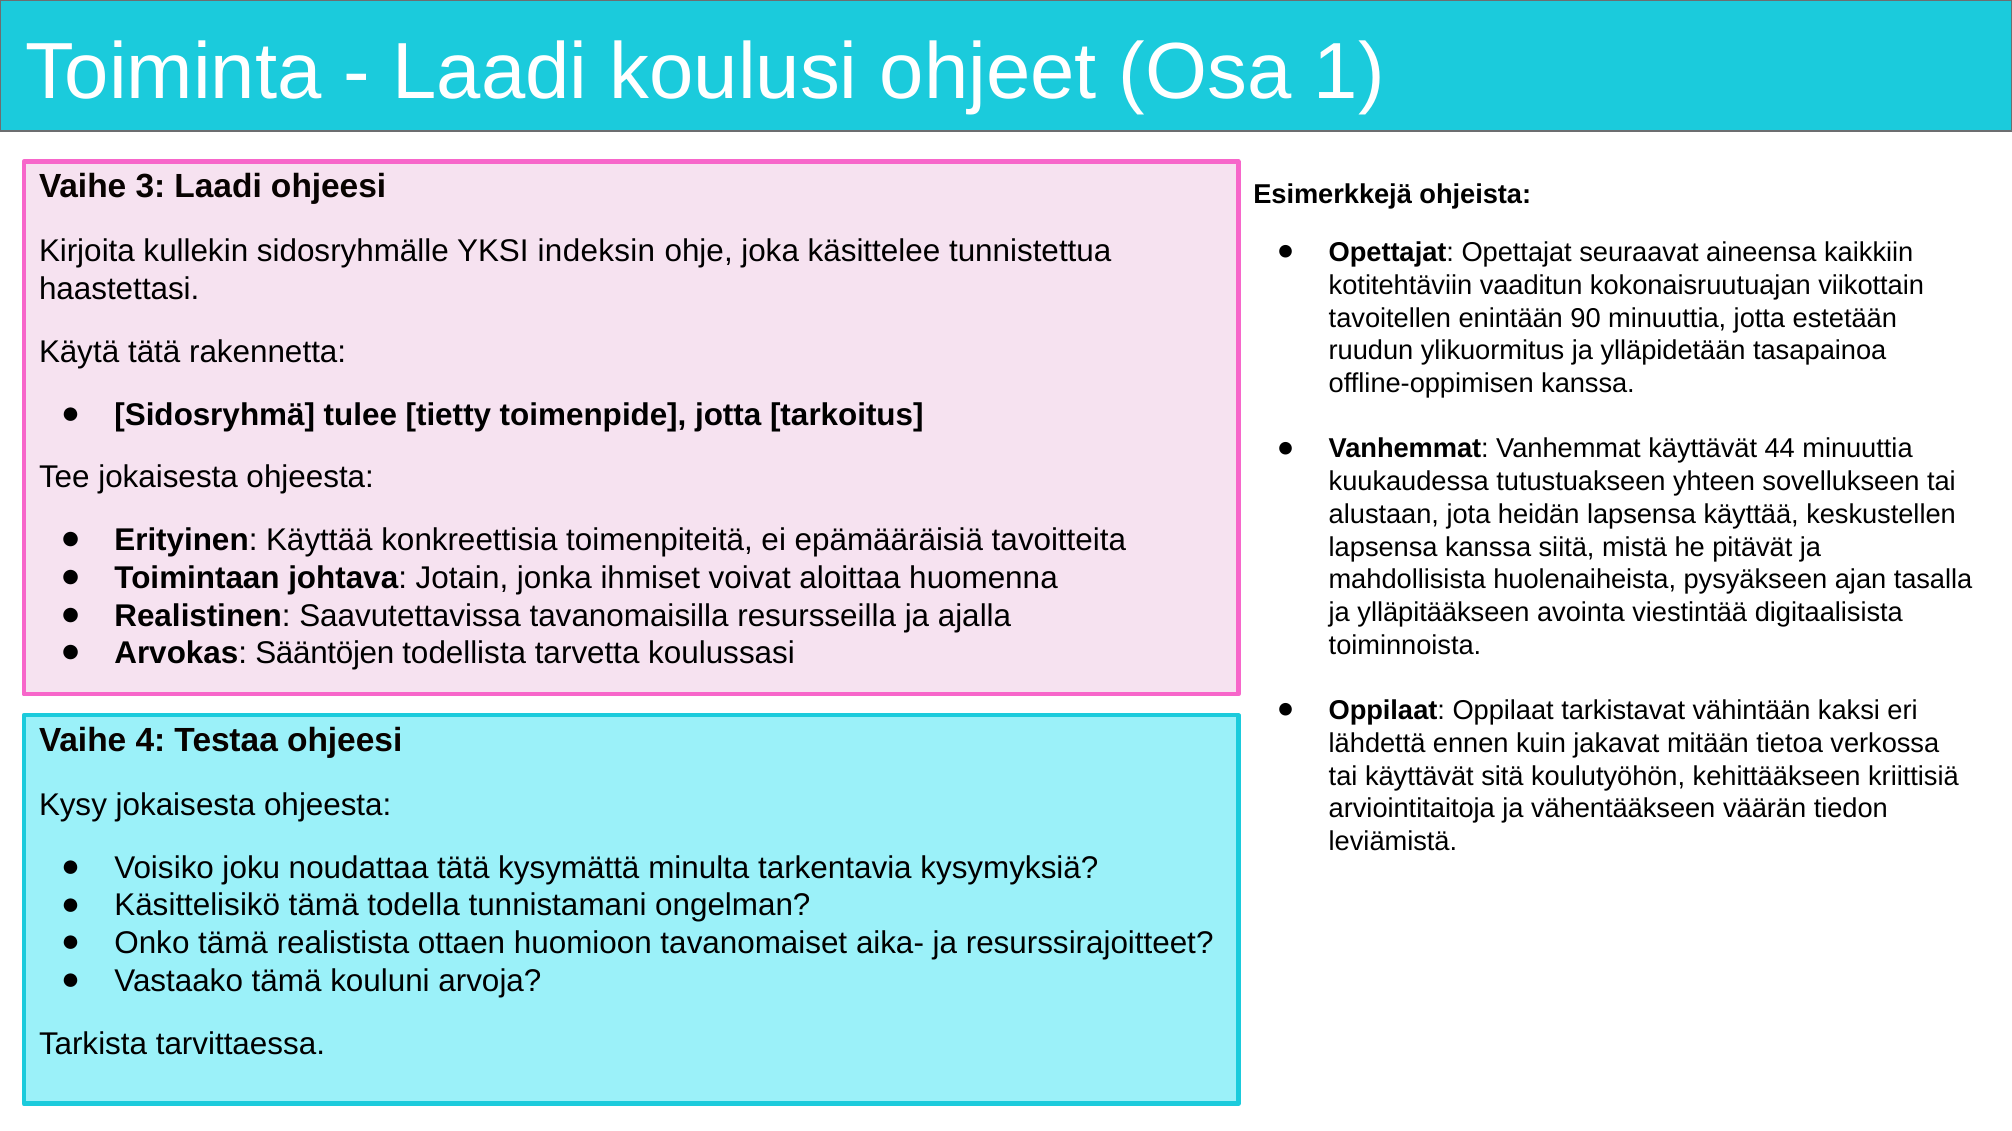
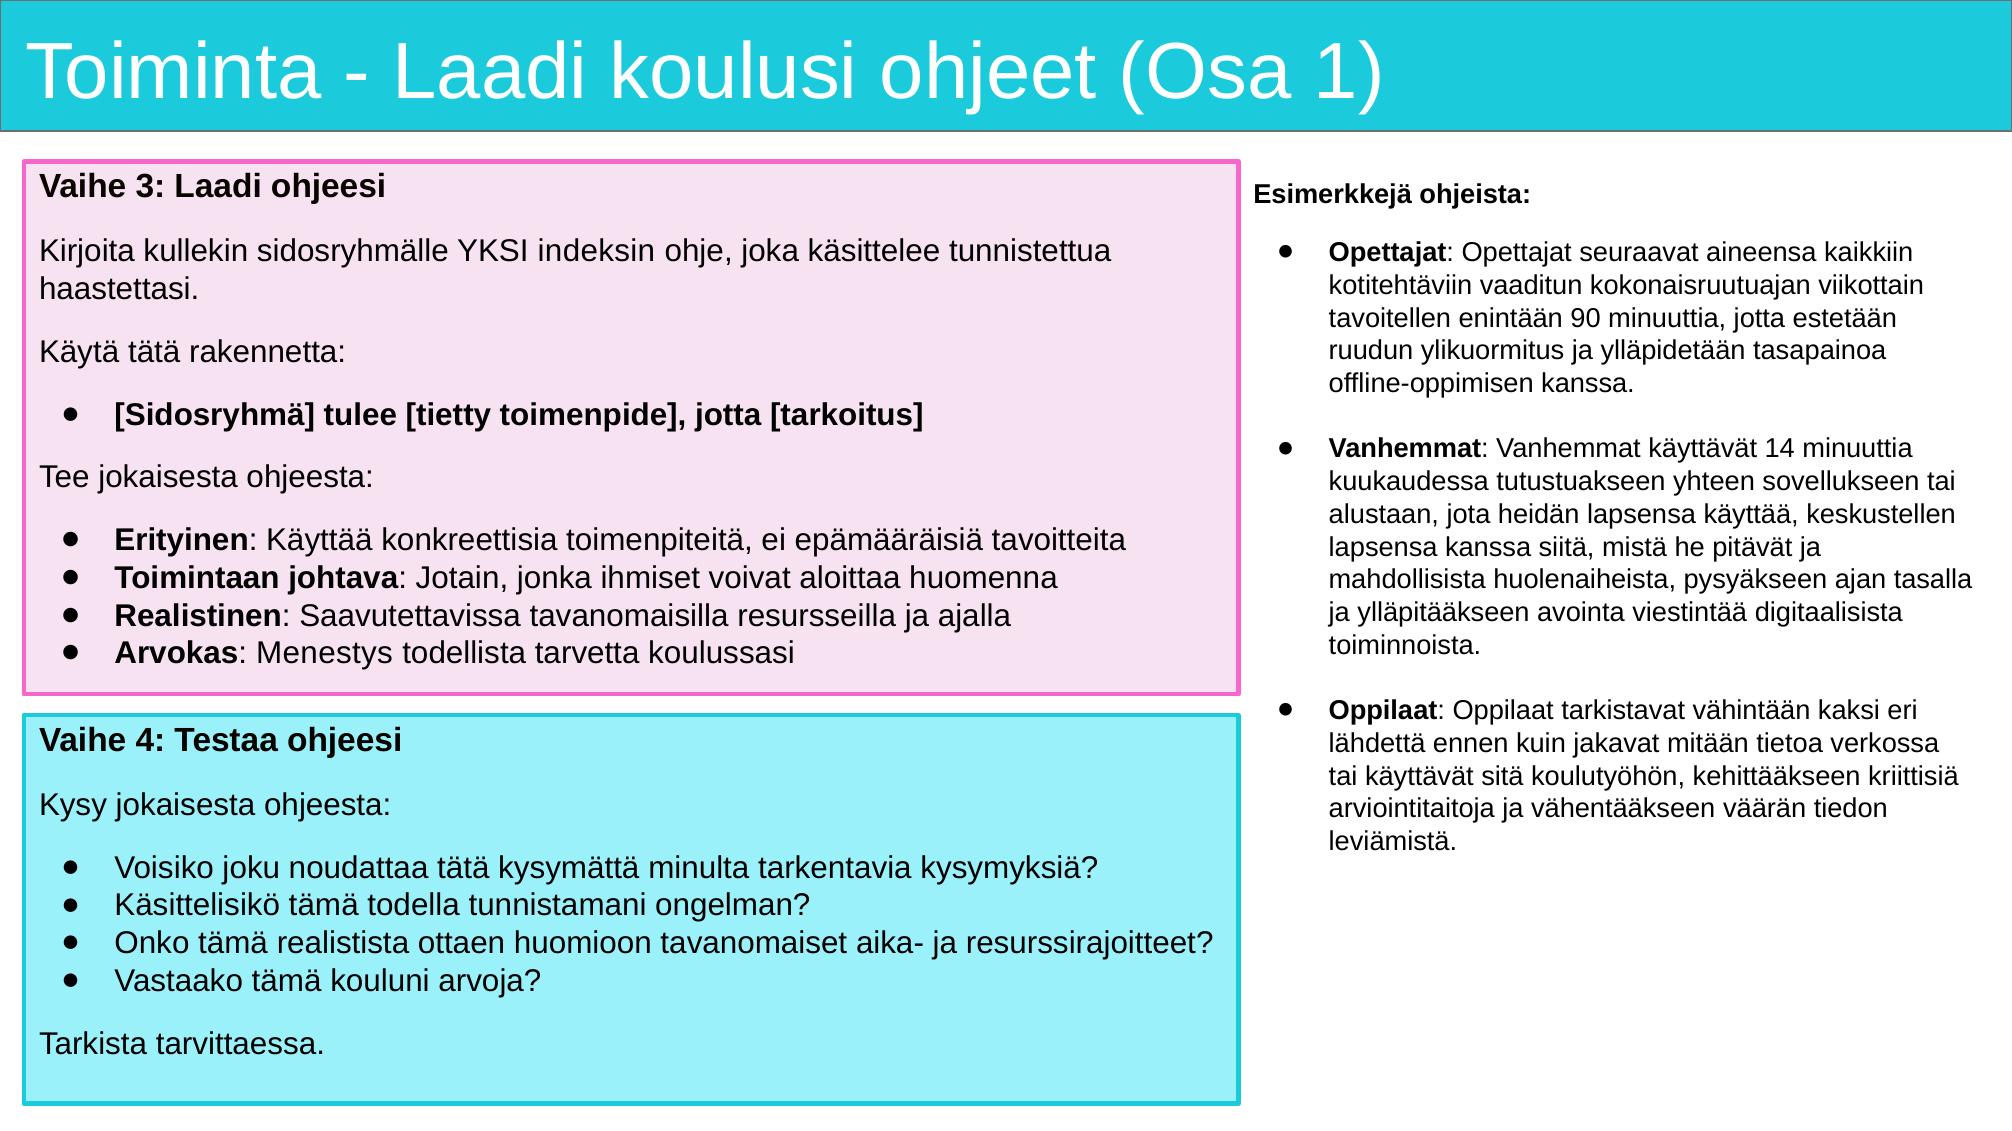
44: 44 -> 14 (1780, 449)
Sääntöjen: Sääntöjen -> Menestys (325, 654)
